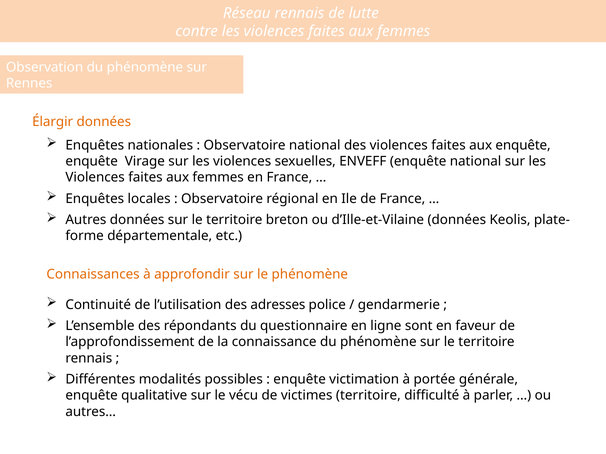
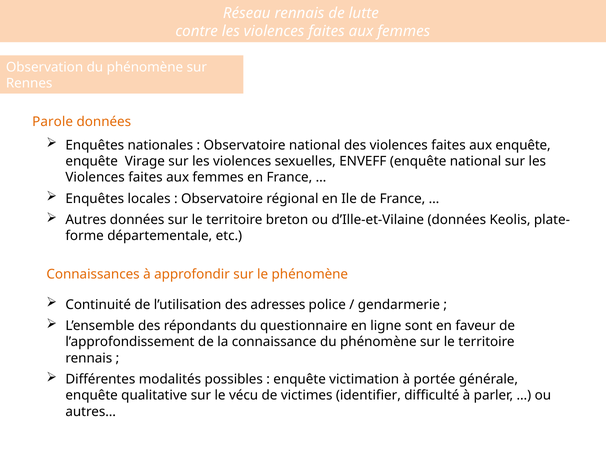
Élargir: Élargir -> Parole (53, 122)
victimes territoire: territoire -> identifier (368, 396)
